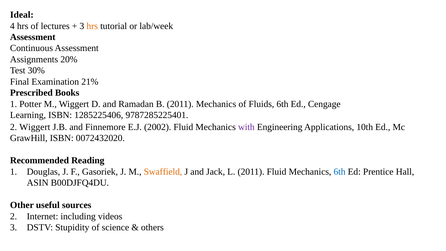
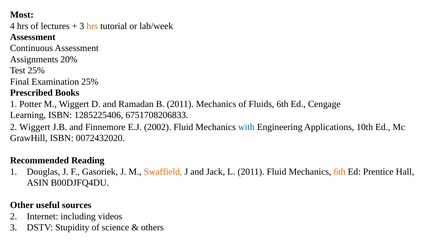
Ideal: Ideal -> Most (22, 15)
Test 30%: 30% -> 25% (36, 71)
Examination 21%: 21% -> 25% (90, 82)
9787285225401: 9787285225401 -> 6751708206833 (157, 115)
with colour: purple -> blue (246, 127)
6th colour: blue -> orange (340, 172)
